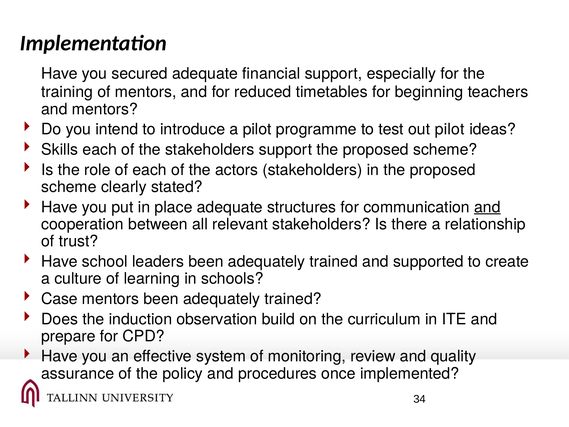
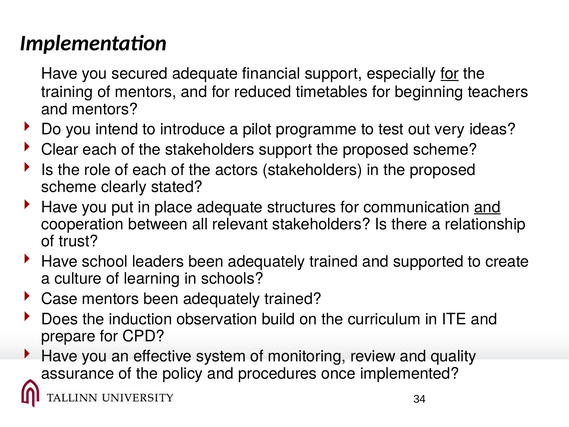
for underline: none -> present (450, 74)
out pilot: pilot -> very (450, 129)
Skills: Skills -> Clear (60, 150)
